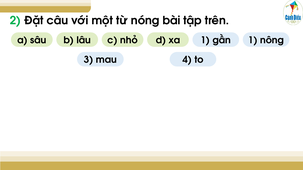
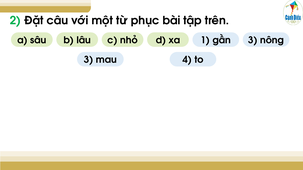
nóng: nóng -> phục (145, 21)
gần 1: 1 -> 3 (253, 40)
